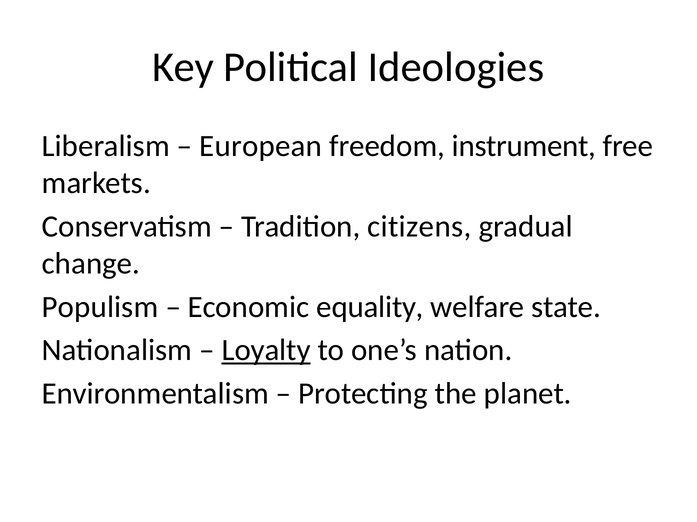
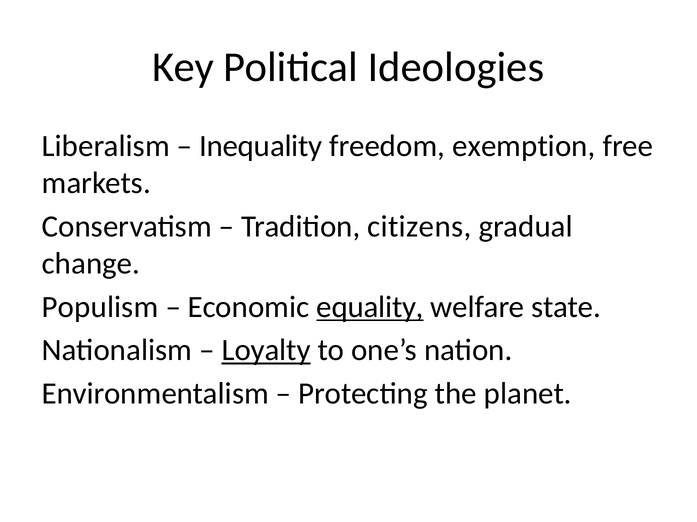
European: European -> Inequality (261, 146)
instrument: instrument -> exemption (524, 146)
equality underline: none -> present (370, 307)
